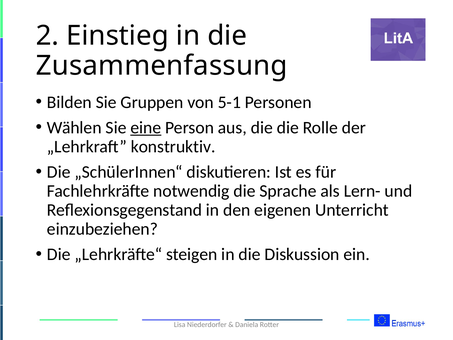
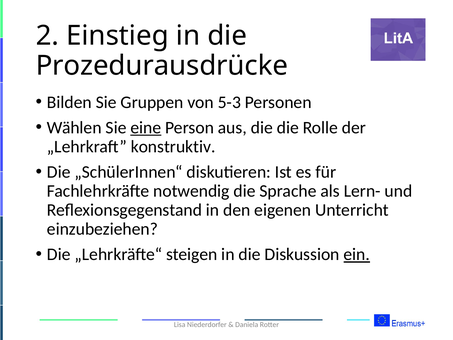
Zusammenfassung: Zusammenfassung -> Prozedurausdrücke (162, 66)
5-1: 5-1 -> 5-3 (229, 102)
ein underline: none -> present (357, 254)
